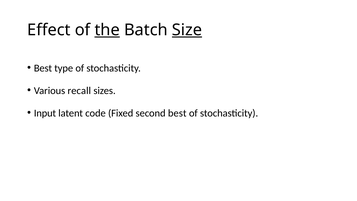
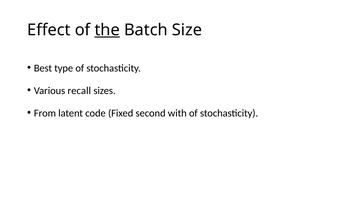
Size underline: present -> none (187, 30)
Input: Input -> From (45, 113)
second best: best -> with (177, 113)
